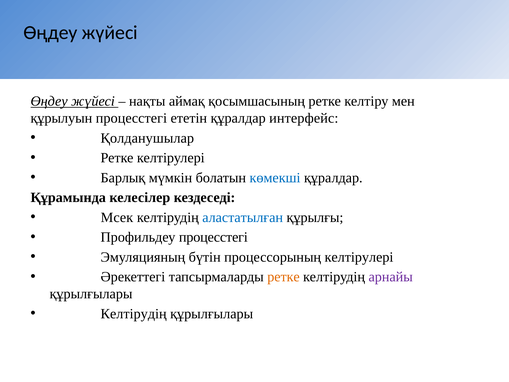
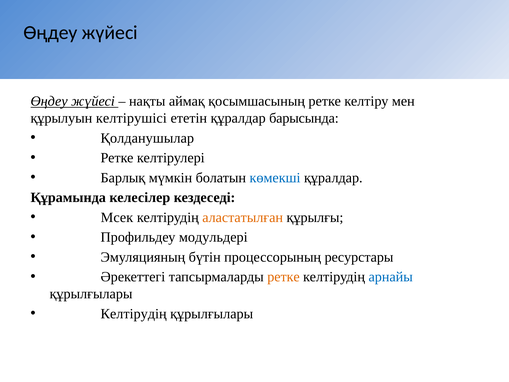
құрылуын процесстегі: процесстегі -> келтірушісі (131, 118)
интерфейс: интерфейс -> барысында (304, 118)
аластатылған colour: blue -> orange (243, 217)
Профильдеу процесстегі: процесстегі -> модульдері (213, 237)
процессорының келтірулері: келтірулері -> ресурстары (359, 257)
арнайы colour: purple -> blue (391, 277)
